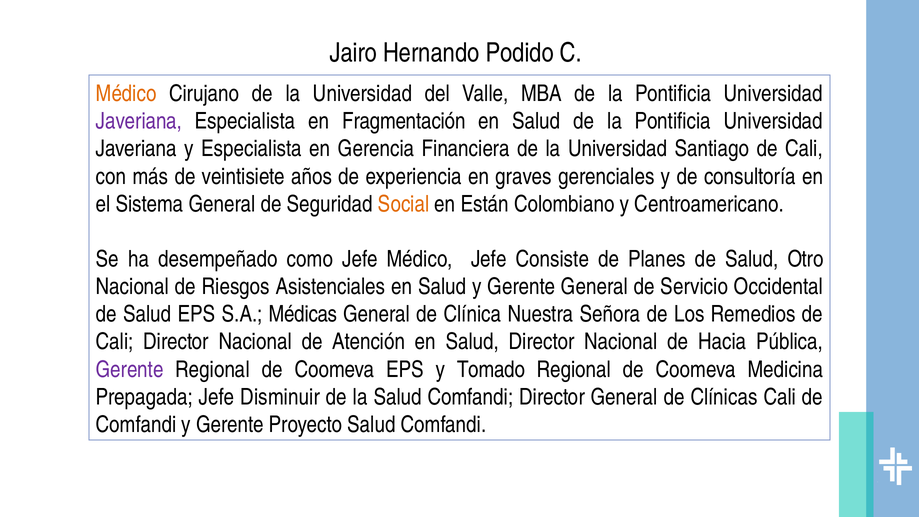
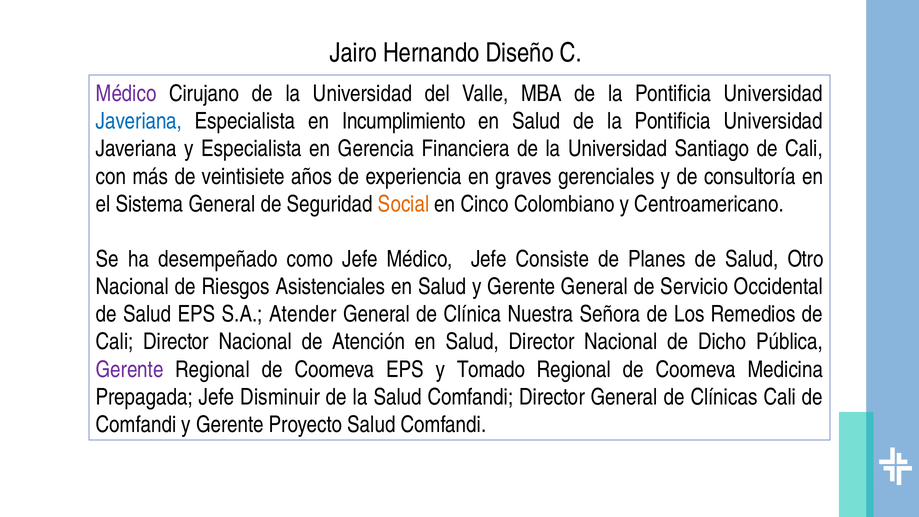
Podido: Podido -> Diseño (520, 53)
Médico colour: orange -> purple (126, 94)
Javeriana colour: purple -> blue (139, 121)
Fragmentación: Fragmentación -> Incumplimiento (404, 121)
Están: Están -> Cinco (485, 204)
Médicas: Médicas -> Atender (303, 314)
Hacia: Hacia -> Dicho (722, 342)
